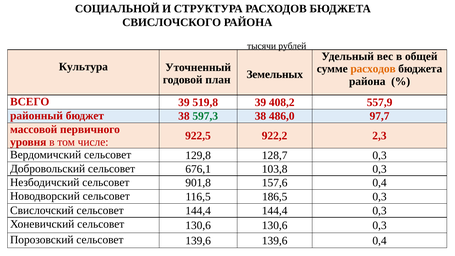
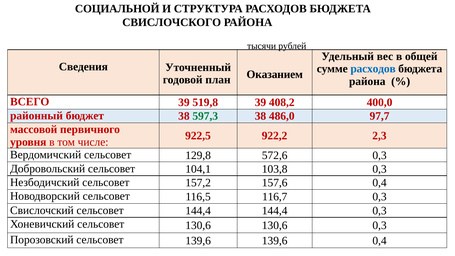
Культура: Культура -> Сведения (83, 67)
расходов colour: orange -> blue (373, 69)
Земельных: Земельных -> Оказанием (275, 74)
557,9: 557,9 -> 400,0 (380, 102)
128,7: 128,7 -> 572,6 (275, 155)
676,1: 676,1 -> 104,1 (198, 169)
901,8: 901,8 -> 157,2 (198, 183)
186,5: 186,5 -> 116,7 (275, 197)
